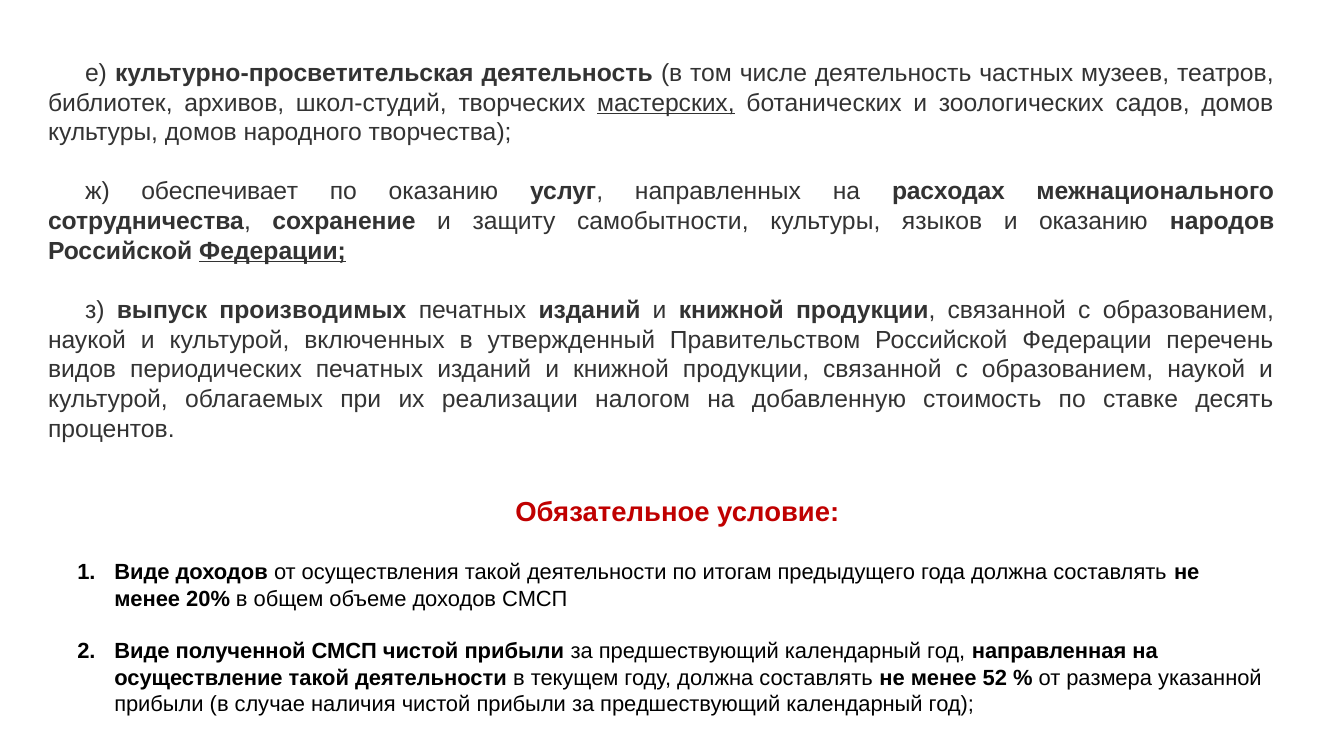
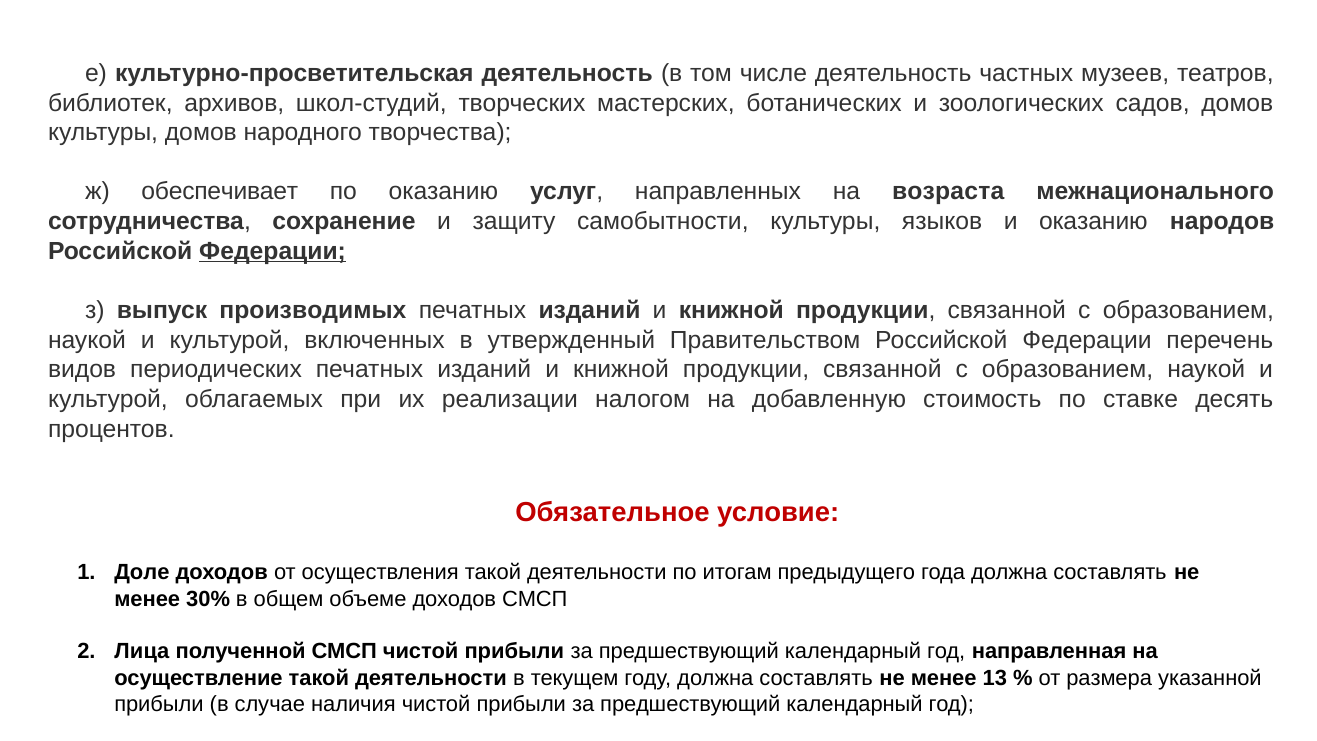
мастерских underline: present -> none (666, 103)
расходах: расходах -> возраста (948, 192)
Виде: Виде -> Доле (142, 572)
20%: 20% -> 30% (208, 599)
Виде: Виде -> Лица (142, 651)
52: 52 -> 13 (995, 678)
